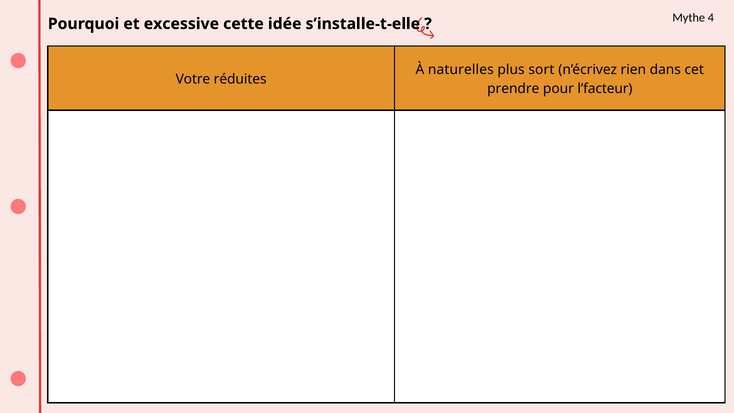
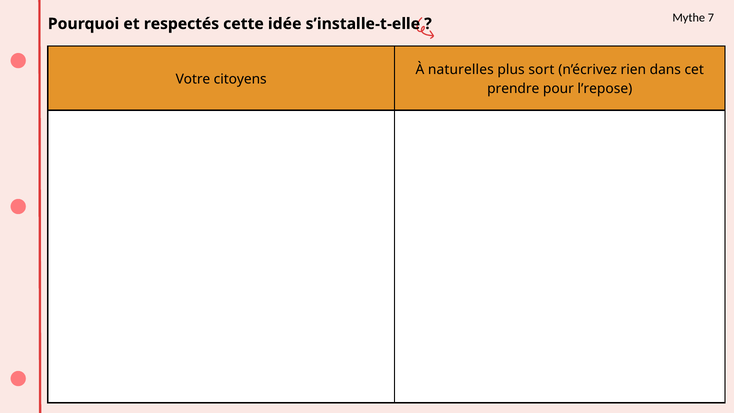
4: 4 -> 7 (711, 18)
excessive: excessive -> respectés (181, 24)
réduites: réduites -> citoyens (240, 79)
l’facteur: l’facteur -> l’repose (605, 89)
